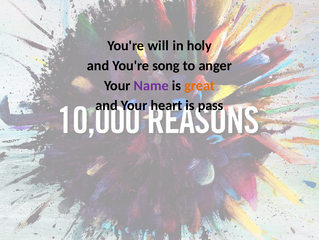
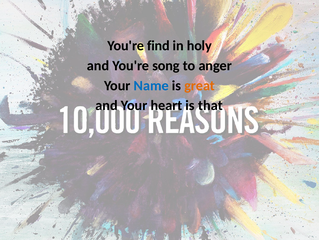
will: will -> find (158, 46)
Name colour: purple -> blue (151, 85)
pass: pass -> that (210, 105)
